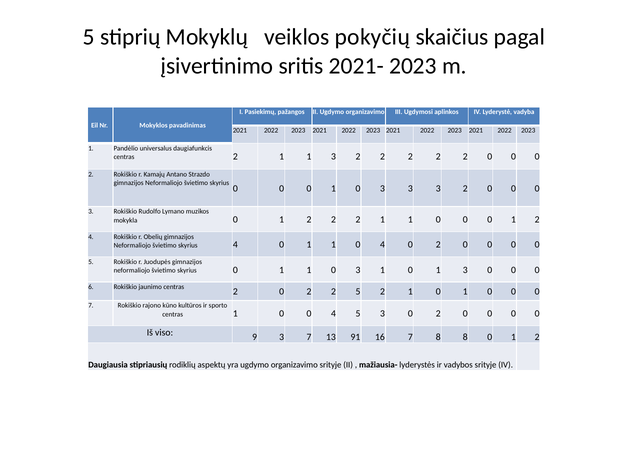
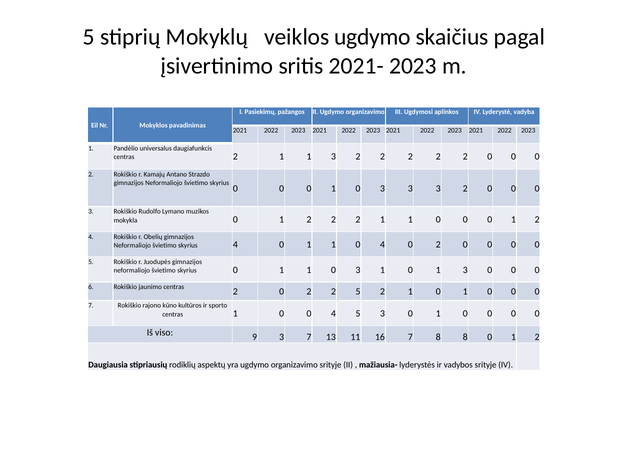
veiklos pokyčių: pokyčių -> ugdymo (373, 37)
3 0 2: 2 -> 1 (438, 314)
91: 91 -> 11 (355, 337)
